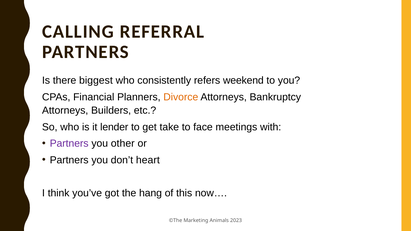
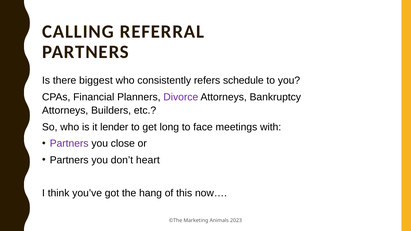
weekend: weekend -> schedule (243, 80)
Divorce colour: orange -> purple (181, 97)
take: take -> long (169, 127)
other: other -> close (123, 144)
